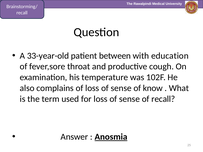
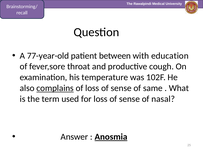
33-year-old: 33-year-old -> 77-year-old (48, 56)
complains underline: none -> present (55, 88)
know: know -> same (153, 88)
of recall: recall -> nasal (163, 99)
